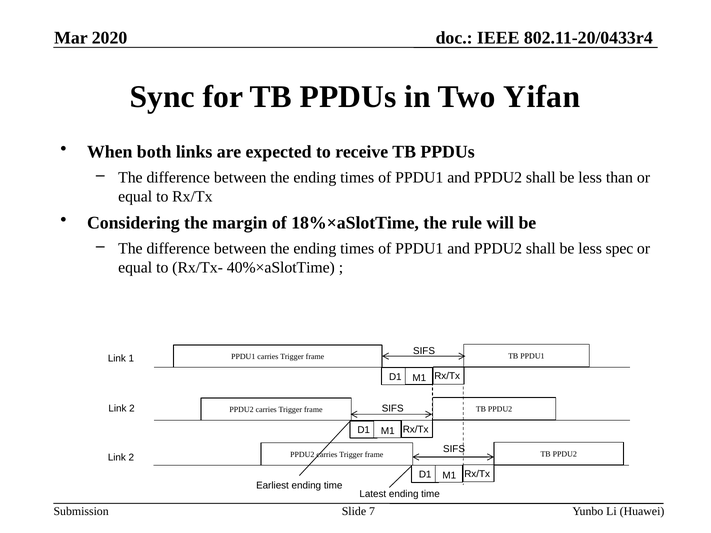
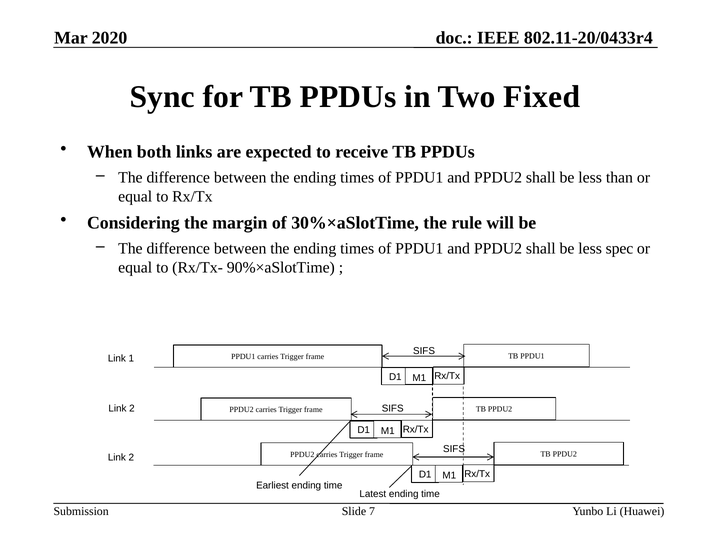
Yifan: Yifan -> Fixed (542, 97)
18%×aSlotTime: 18%×aSlotTime -> 30%×aSlotTime (355, 223)
40%×aSlotTime: 40%×aSlotTime -> 90%×aSlotTime (281, 268)
